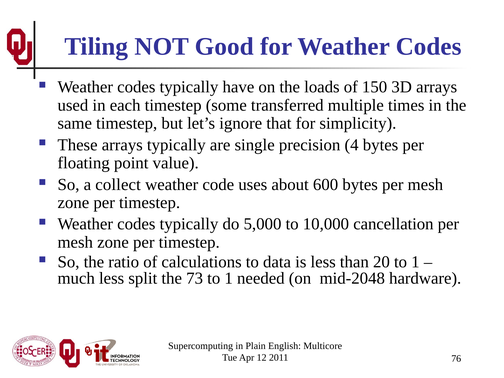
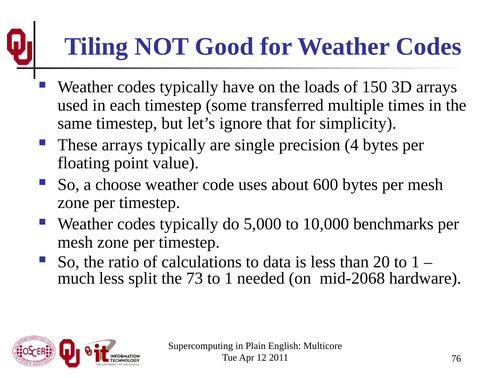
collect: collect -> choose (118, 184)
cancellation: cancellation -> benchmarks (393, 224)
mid-2048: mid-2048 -> mid-2068 (352, 278)
